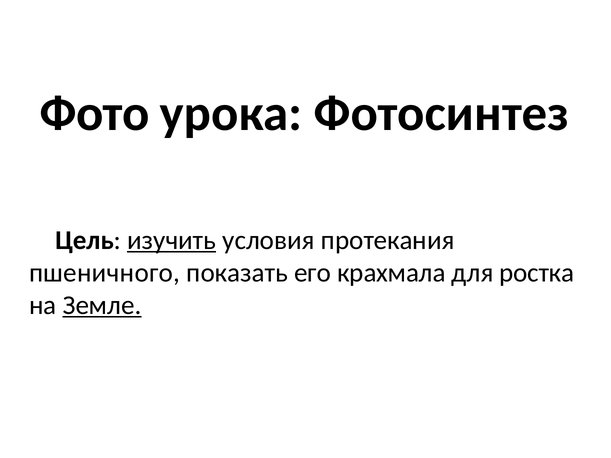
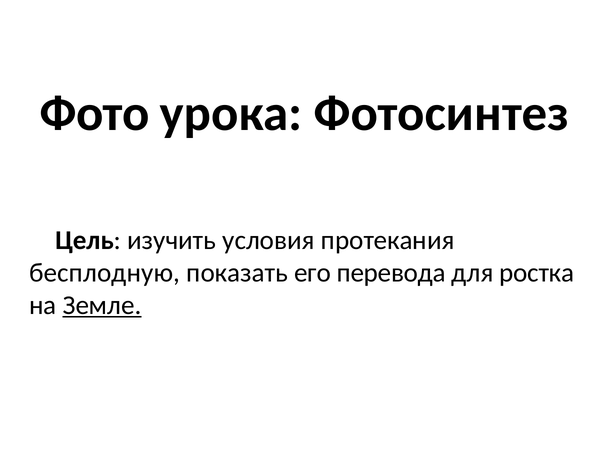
изучить underline: present -> none (172, 240)
пшеничного: пшеничного -> бесплодную (105, 273)
крахмала: крахмала -> перевода (391, 273)
